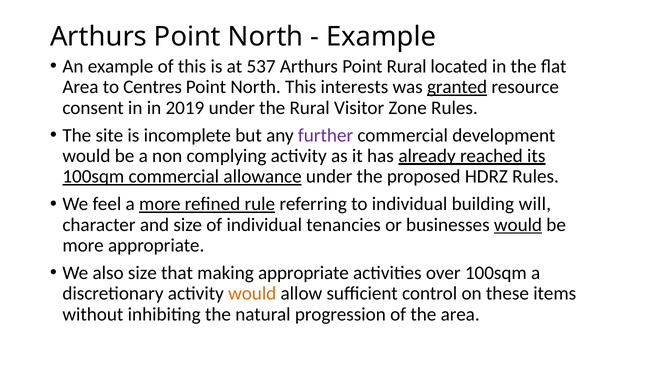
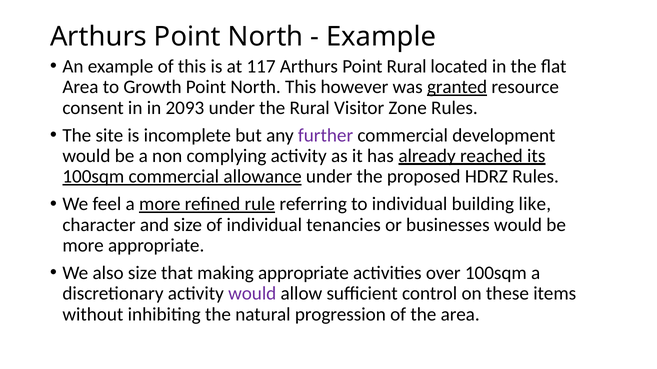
537: 537 -> 117 (261, 66)
Centres: Centres -> Growth (153, 87)
interests: interests -> however (354, 87)
2019: 2019 -> 2093 (185, 108)
will: will -> like (535, 204)
would underline: present -> none (518, 225)
would colour: orange -> purple (252, 294)
